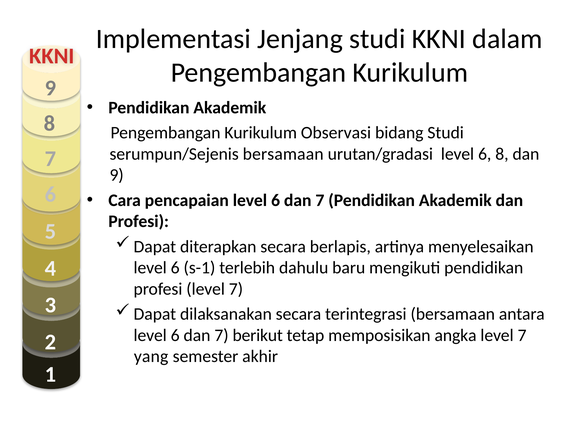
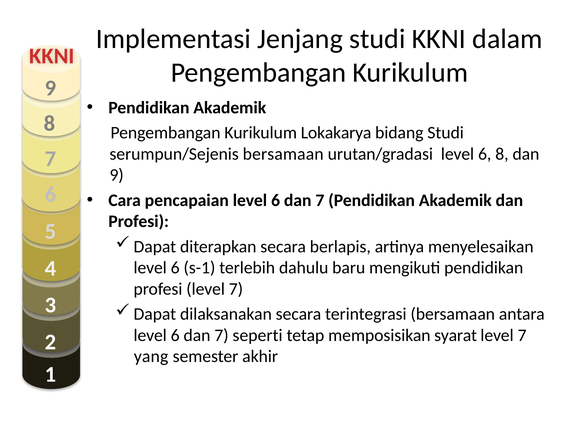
Observasi: Observasi -> Lokakarya (336, 133)
berikut: berikut -> seperti (258, 335)
angka: angka -> syarat (456, 335)
